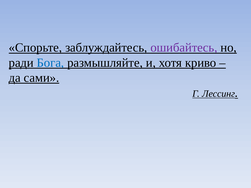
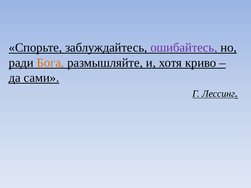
Бога colour: blue -> orange (50, 63)
